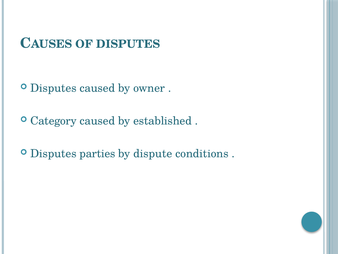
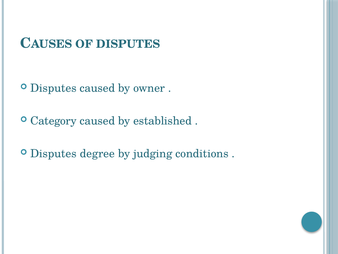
parties: parties -> degree (97, 153)
dispute: dispute -> judging (153, 153)
